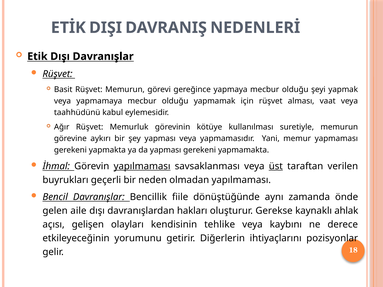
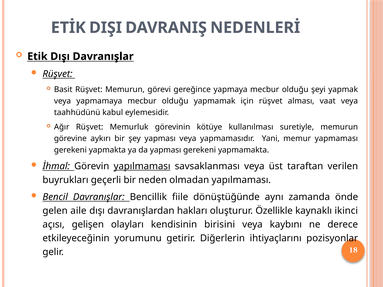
üst underline: present -> none (276, 166)
Gerekse: Gerekse -> Özellikle (274, 211)
ahlak: ahlak -> ikinci (346, 211)
tehlike: tehlike -> birisini (220, 225)
